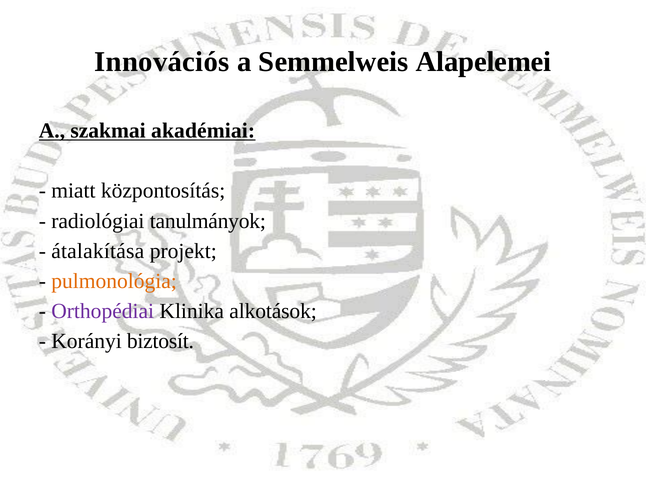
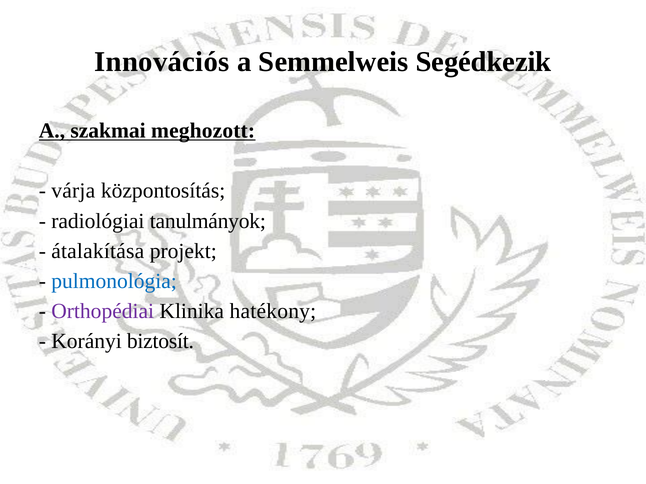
Alapelemei: Alapelemei -> Segédkezik (483, 62)
akadémiai: akadémiai -> meghozott (203, 131)
miatt: miatt -> várja (73, 191)
pulmonológia colour: orange -> blue (114, 281)
alkotások: alkotások -> hatékony (273, 312)
